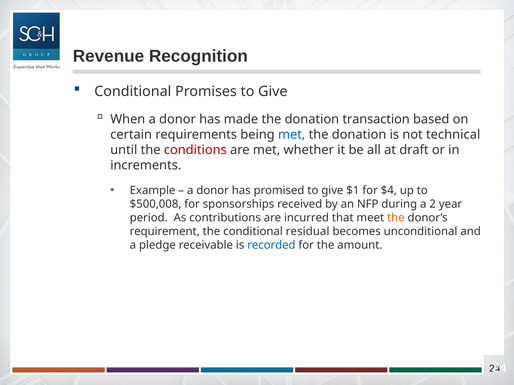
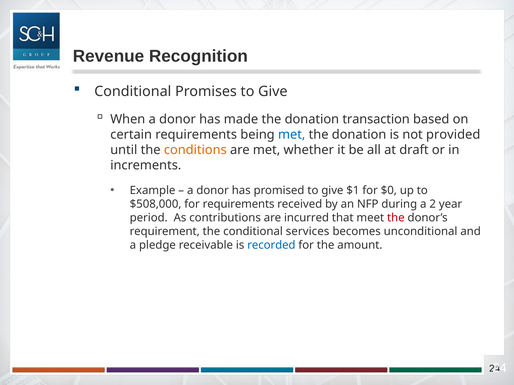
technical: technical -> provided (453, 135)
conditions colour: red -> orange (195, 150)
$4: $4 -> $0 (389, 191)
$500,008: $500,008 -> $508,000 (156, 204)
for sponsorships: sponsorships -> requirements (239, 204)
the colour: orange -> red (396, 218)
residual: residual -> services (308, 232)
